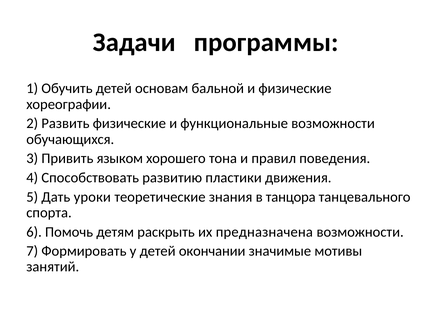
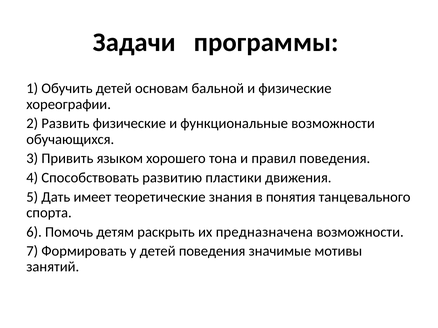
уроки: уроки -> имеет (92, 197)
танцора: танцора -> понятия (291, 197)
детей окончании: окончании -> поведения (212, 251)
